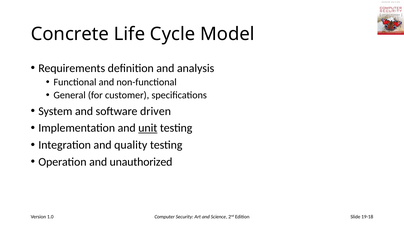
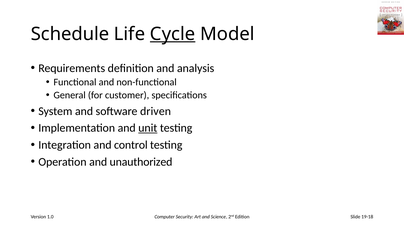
Concrete: Concrete -> Schedule (70, 34)
Cycle underline: none -> present (173, 34)
quality: quality -> control (131, 145)
